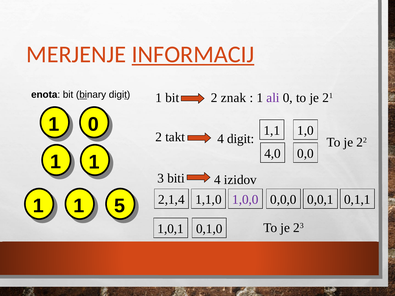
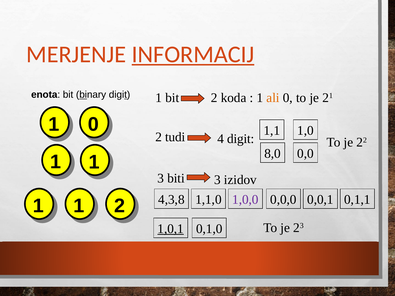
znak: znak -> koda (234, 98)
ali colour: purple -> orange (273, 98)
takt: takt -> tudi (175, 137)
4,0: 4,0 -> 8,0 (273, 154)
biti 4: 4 -> 3 (217, 180)
2,1,4: 2,1,4 -> 4,3,8 (171, 200)
5: 5 -> 2 (120, 206)
1,0,1 underline: none -> present (171, 229)
